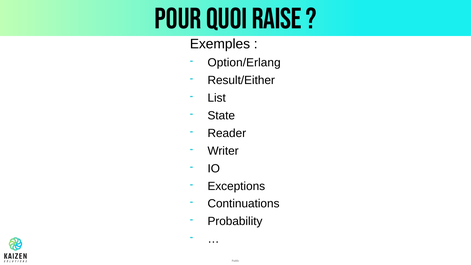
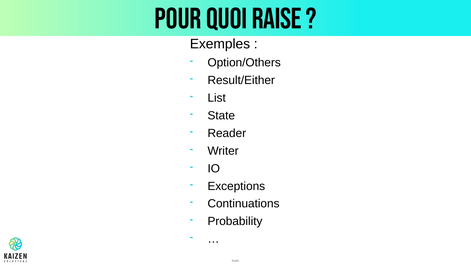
Option/Erlang: Option/Erlang -> Option/Others (244, 63)
